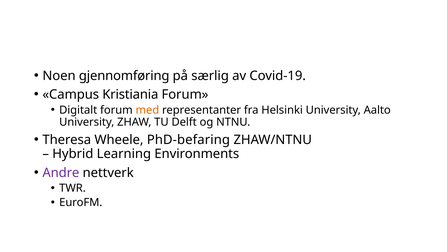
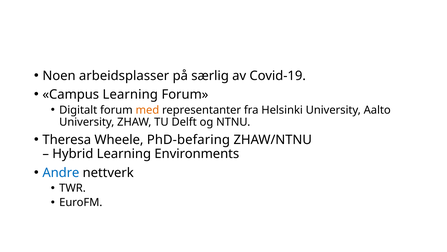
gjennomføring: gjennomføring -> arbeidsplasser (124, 76)
Campus Kristiania: Kristiania -> Learning (130, 94)
Andre colour: purple -> blue (61, 172)
